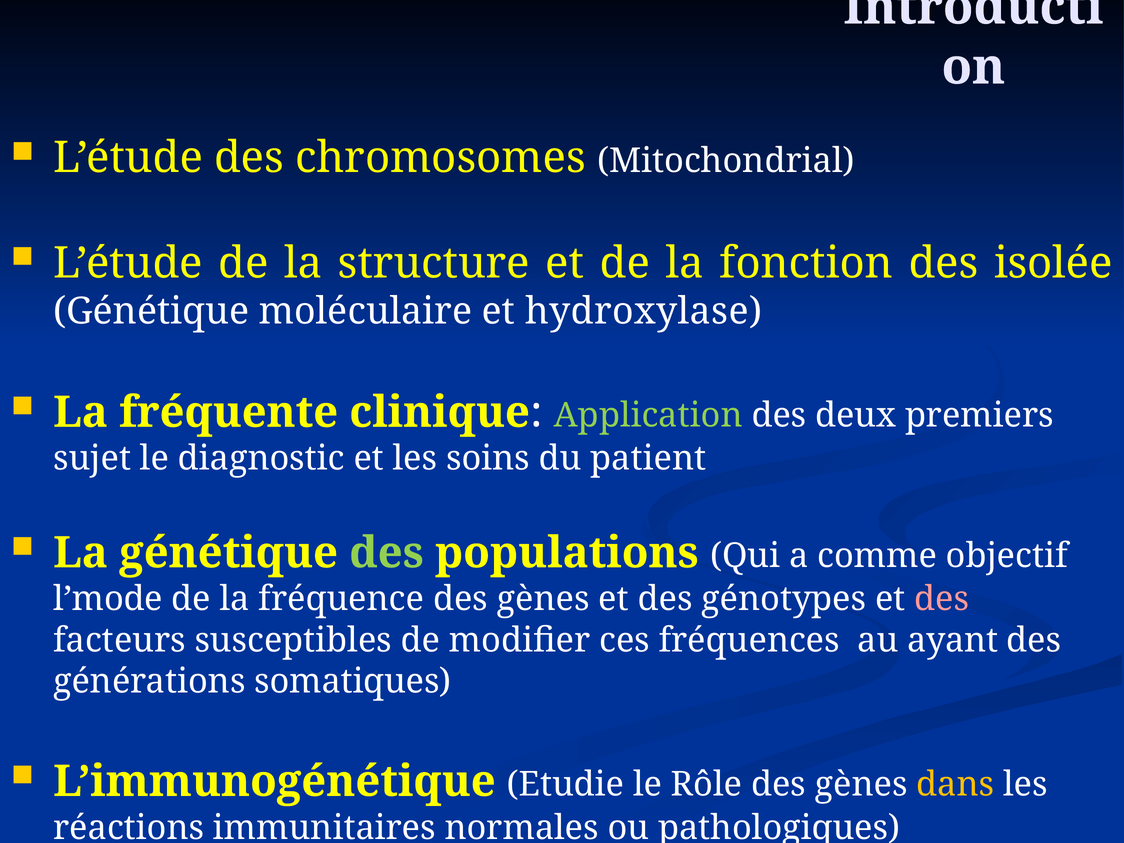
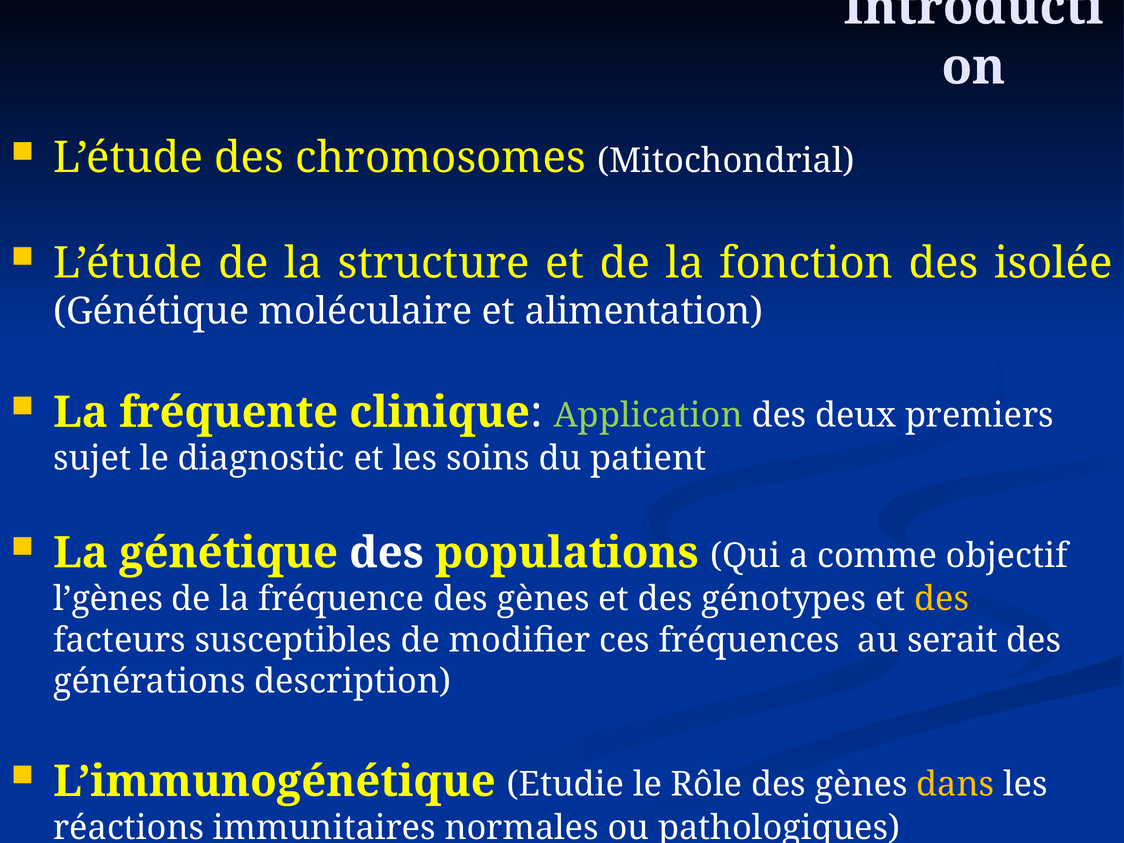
hydroxylase: hydroxylase -> alimentation (644, 311)
des colour: light green -> white (387, 553)
l’mode: l’mode -> l’gènes (108, 599)
des colour: pink -> yellow (942, 599)
ayant: ayant -> serait (953, 640)
somatiques: somatiques -> description (353, 682)
